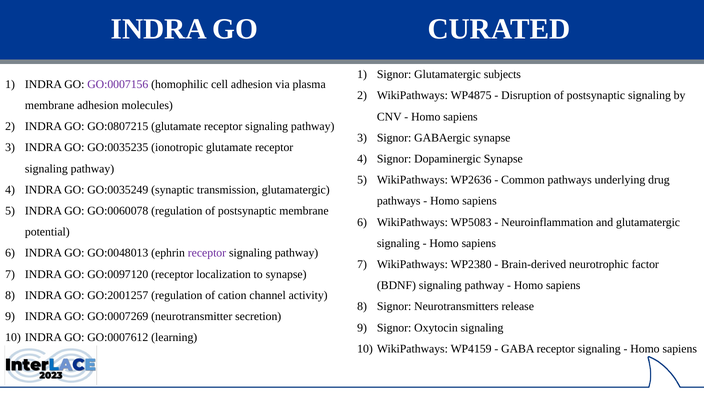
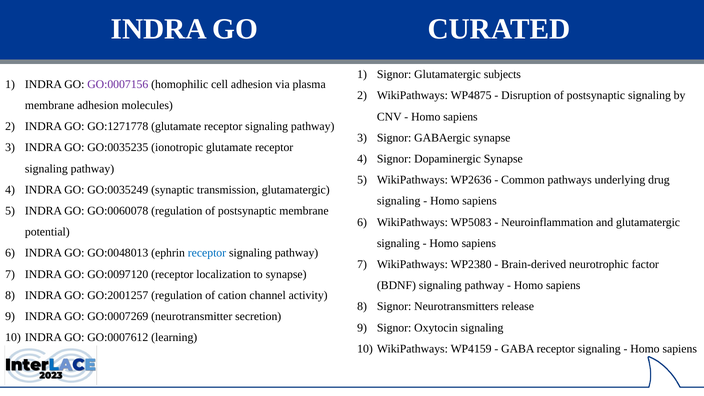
GO:0807215: GO:0807215 -> GO:1271778 (118, 126)
pathways: pathways -> signaling (399, 201)
receptor colour: purple -> blue (207, 253)
